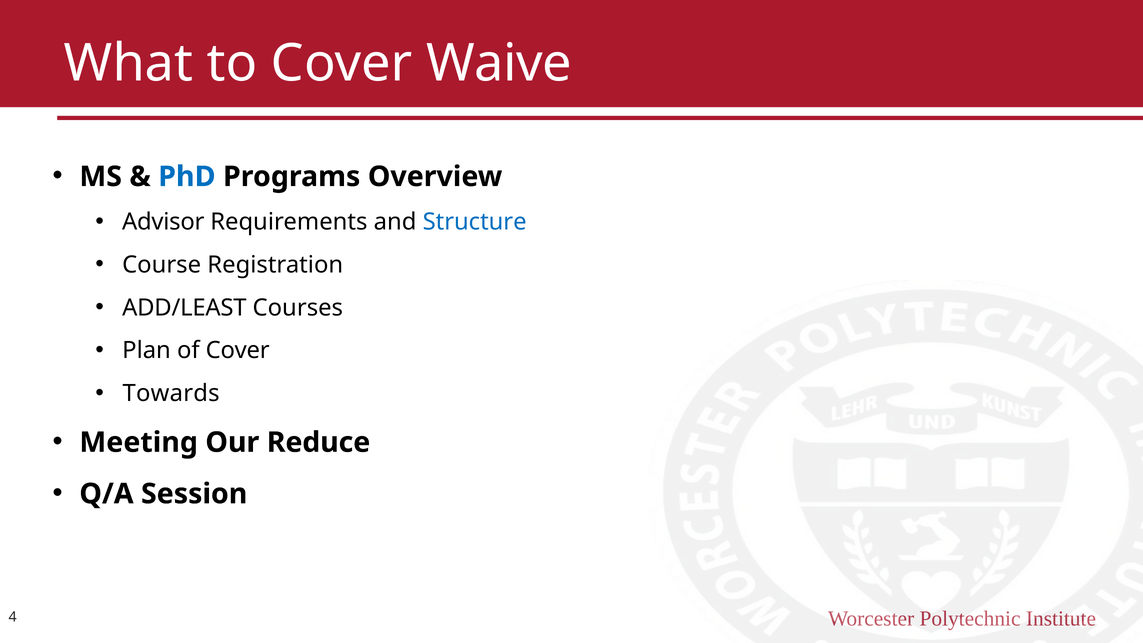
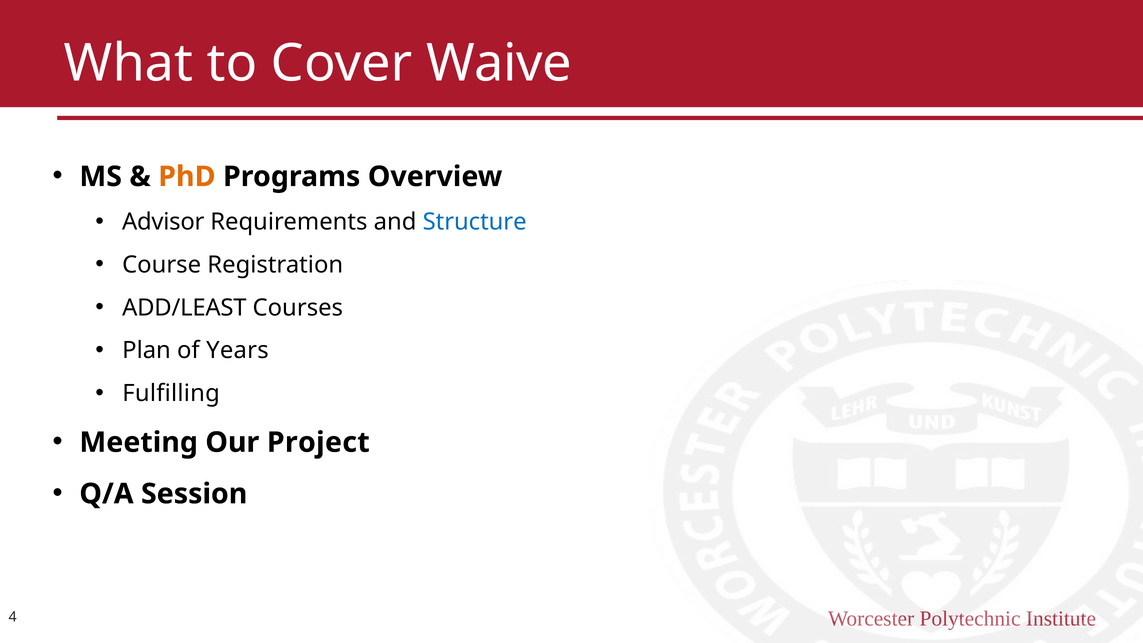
PhD colour: blue -> orange (187, 177)
of Cover: Cover -> Years (237, 351)
Towards: Towards -> Fulfilling (171, 393)
Reduce: Reduce -> Project (318, 442)
